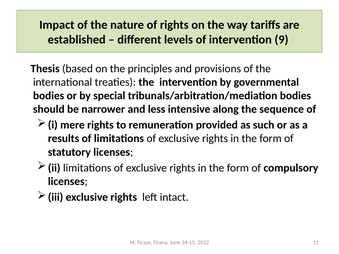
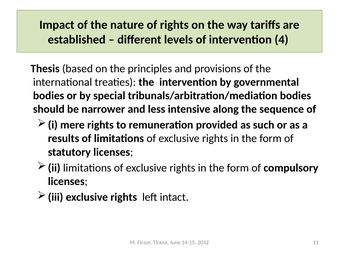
9: 9 -> 4 (281, 40)
